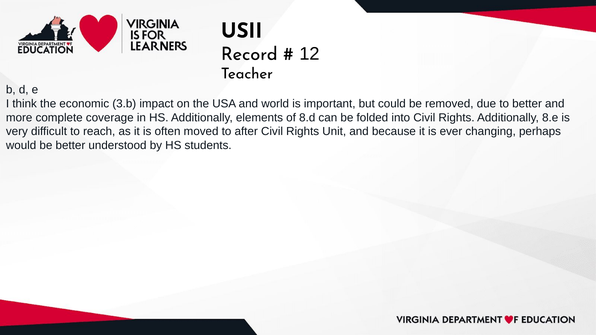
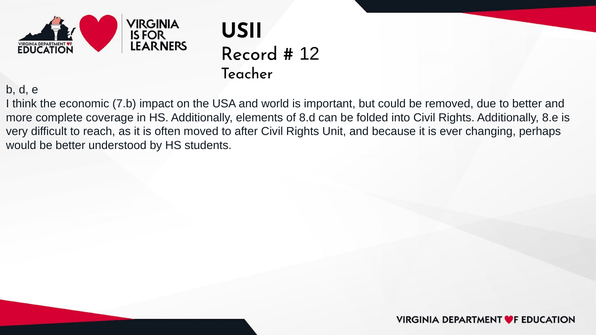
3.b: 3.b -> 7.b (124, 104)
